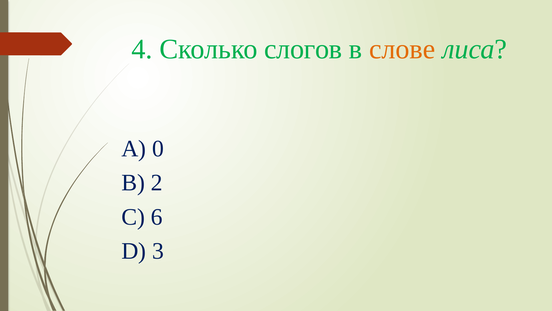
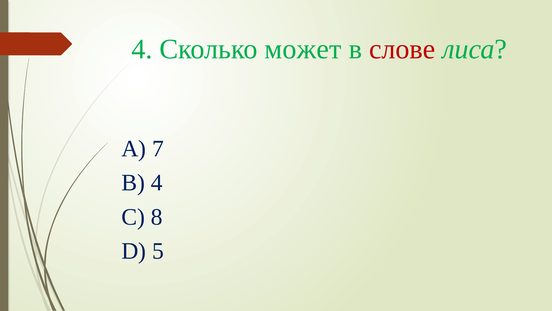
слогов: слогов -> может (303, 49)
слове colour: orange -> red (402, 49)
0: 0 -> 7 (158, 148)
В 2: 2 -> 4 (157, 183)
6: 6 -> 8 (157, 217)
3: 3 -> 5 (158, 251)
